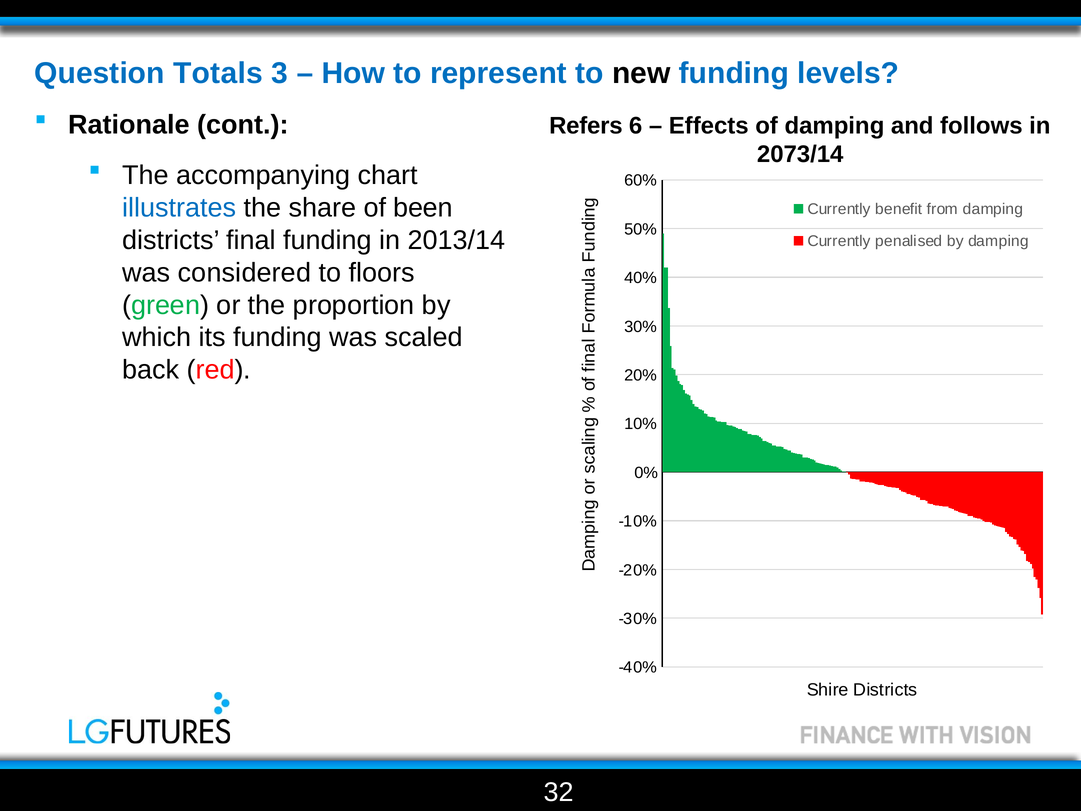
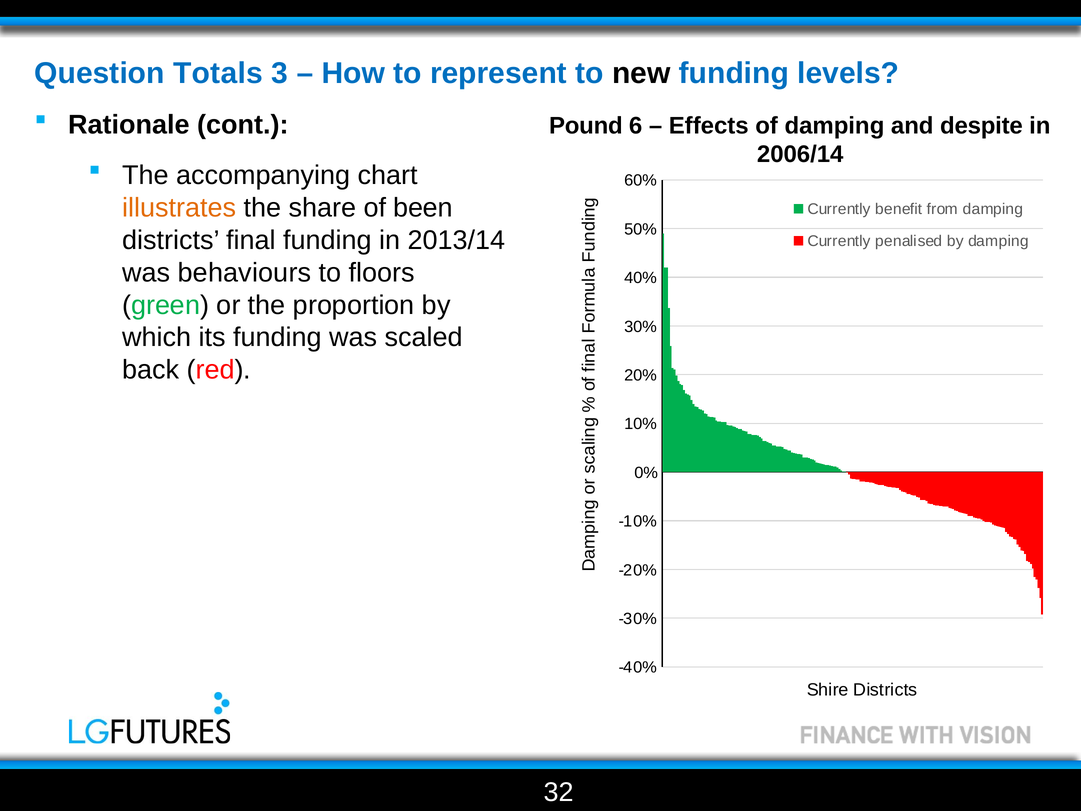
Refers: Refers -> Pound (586, 126)
follows: follows -> despite (981, 126)
2073/14: 2073/14 -> 2006/14 (800, 154)
illustrates colour: blue -> orange (179, 208)
considered: considered -> behaviours (244, 273)
